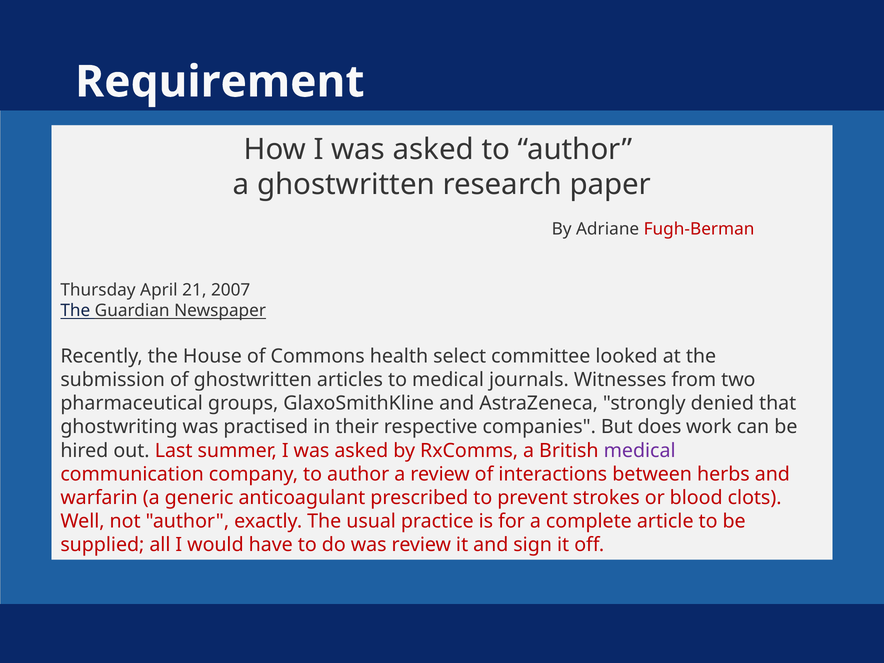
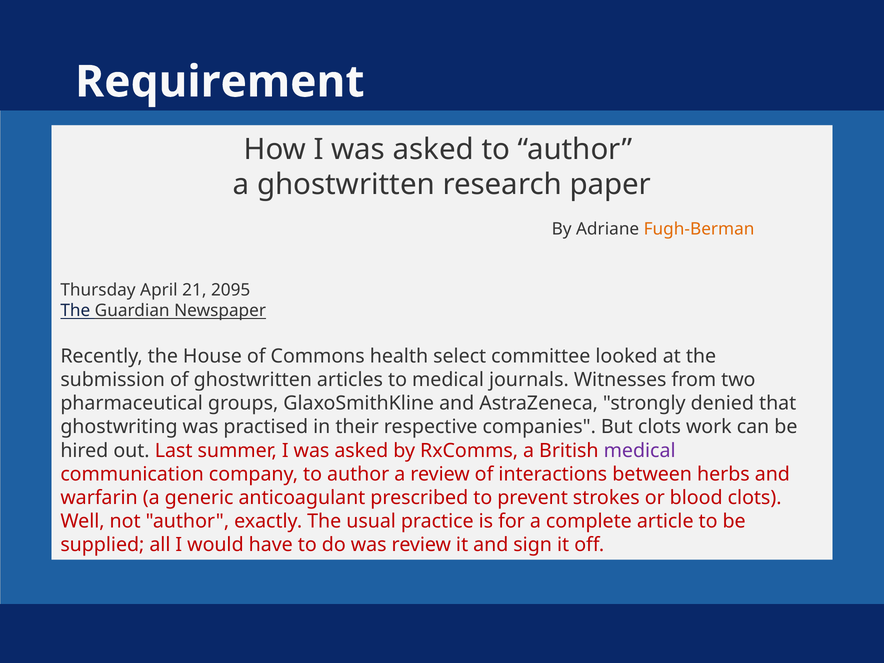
Fugh-Berman colour: red -> orange (699, 229)
2007: 2007 -> 2095 (231, 290)
But does: does -> clots (659, 427)
